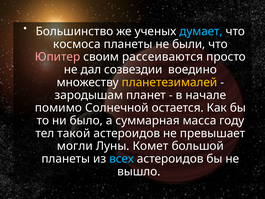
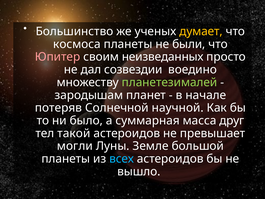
думает colour: light blue -> yellow (201, 31)
рассеиваются: рассеиваются -> неизведанных (163, 57)
планетезималей colour: yellow -> light green (170, 82)
помимо: помимо -> потеряв (58, 108)
остается: остается -> научной (178, 108)
году: году -> друг (232, 120)
Комет: Комет -> Земле (151, 146)
